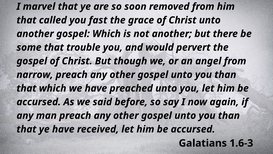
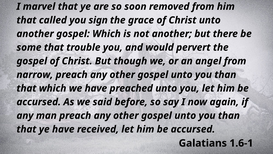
fast: fast -> sign (98, 20)
1.6-3: 1.6-3 -> 1.6-1 (241, 143)
